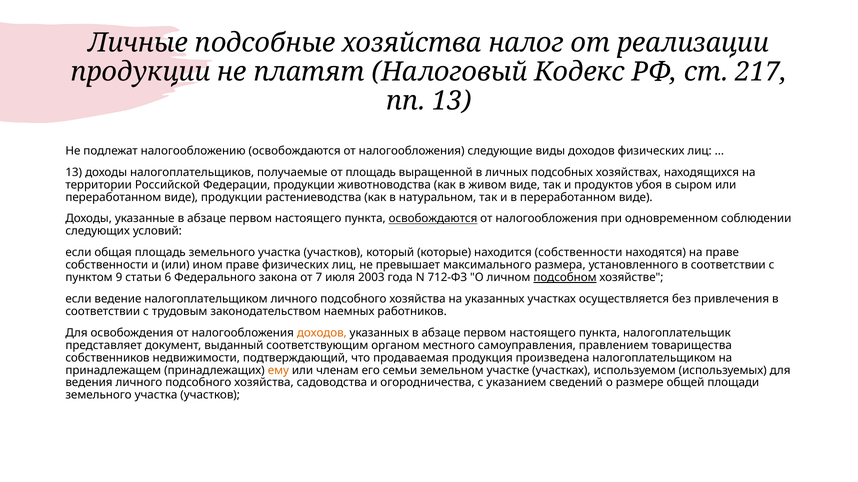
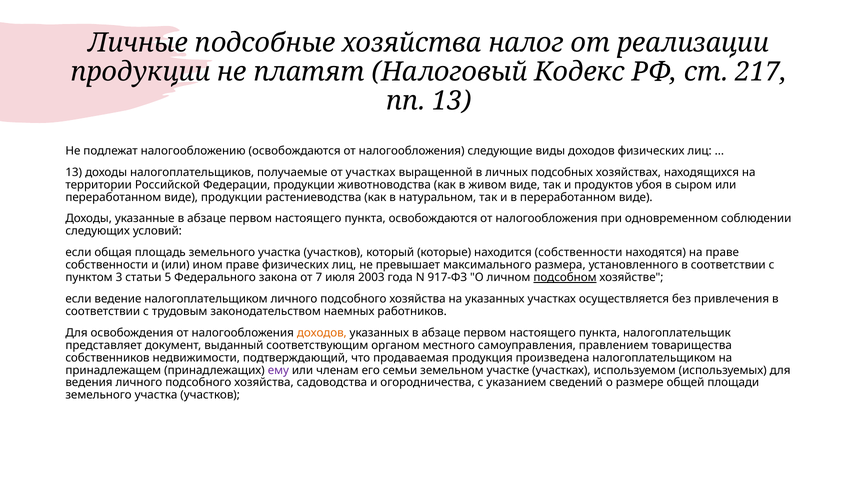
от площадь: площадь -> участках (371, 173)
освобождаются underline: present -> none (433, 219)
9: 9 -> 3 (119, 278)
6: 6 -> 5 (168, 278)
712-ФЗ: 712-ФЗ -> 917-ФЗ (447, 278)
ему colour: orange -> purple (278, 371)
